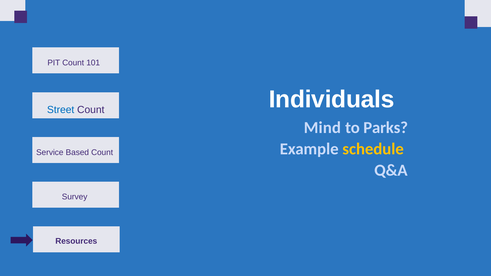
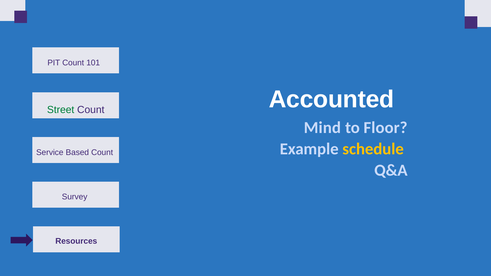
Individuals: Individuals -> Accounted (332, 100)
Street colour: blue -> green (61, 110)
Parks: Parks -> Floor (386, 128)
